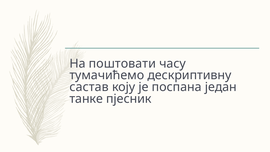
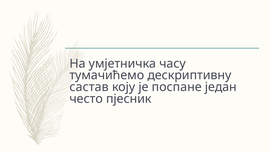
поштовати: поштовати -> умјетничка (122, 63)
поспана: поспана -> поспане (177, 87)
танке: танке -> често (86, 99)
